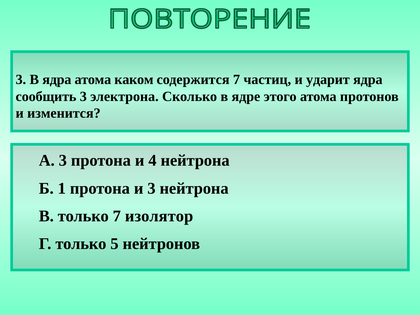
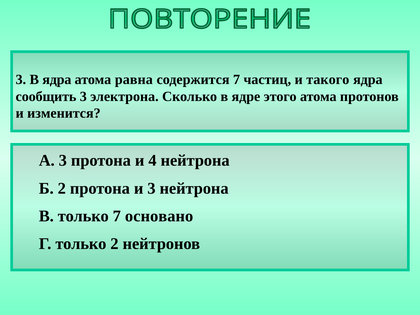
каком: каком -> равна (134, 80)
ударит: ударит -> такого (328, 80)
Б 1: 1 -> 2 (62, 188)
изолятор: изолятор -> основано (159, 216)
только 5: 5 -> 2 (114, 244)
